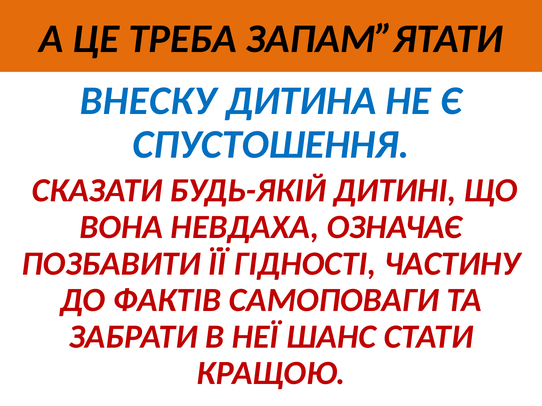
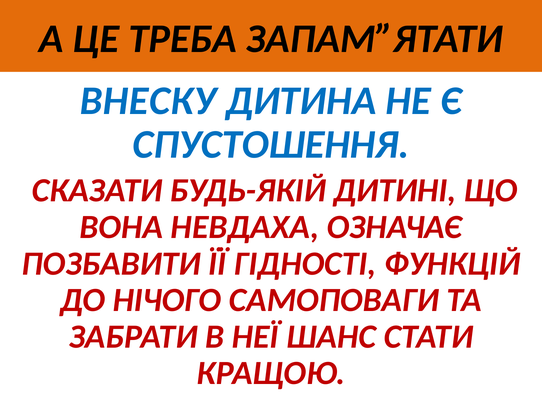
ЧАСТИНУ: ЧАСТИНУ -> ФУНКЦІЙ (452, 264)
ФАКТІВ: ФАКТІВ -> НІЧОГО (167, 300)
